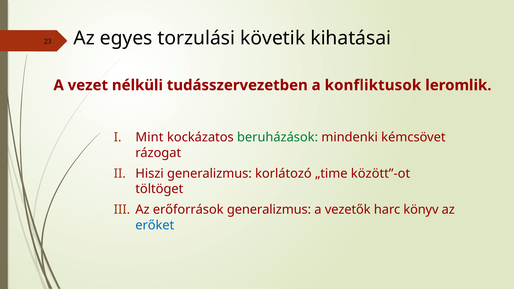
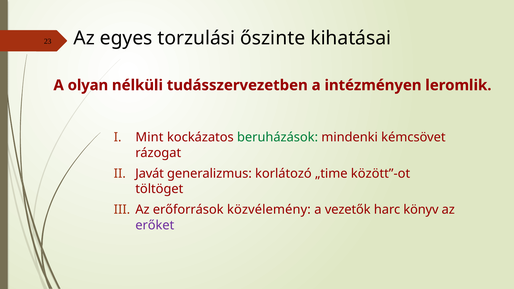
követik: követik -> őszinte (273, 38)
vezet: vezet -> olyan (88, 85)
konfliktusok: konfliktusok -> intézményen (373, 85)
Hiszi: Hiszi -> Javát (150, 174)
erőforrások generalizmus: generalizmus -> közvélemény (269, 210)
erőket colour: blue -> purple (155, 225)
